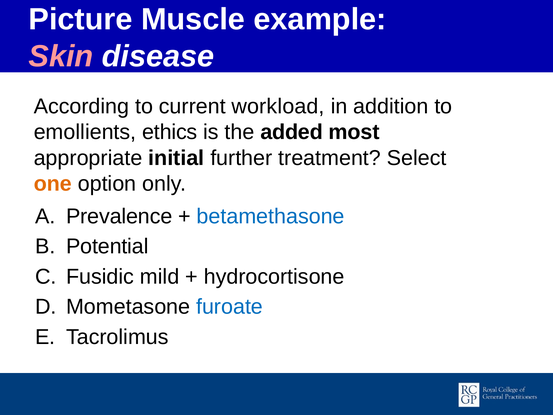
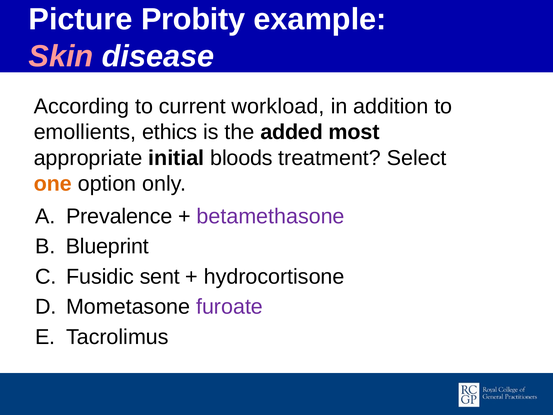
Muscle: Muscle -> Probity (193, 19)
further: further -> bloods (241, 158)
betamethasone colour: blue -> purple (271, 216)
Potential: Potential -> Blueprint (107, 246)
mild: mild -> sent (160, 276)
furoate colour: blue -> purple (229, 307)
